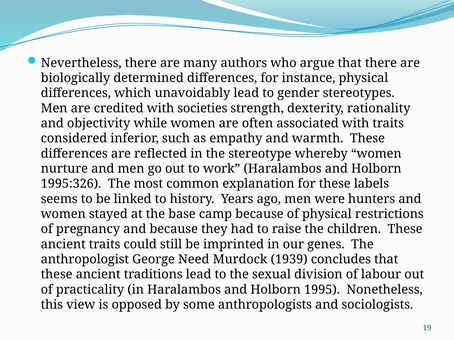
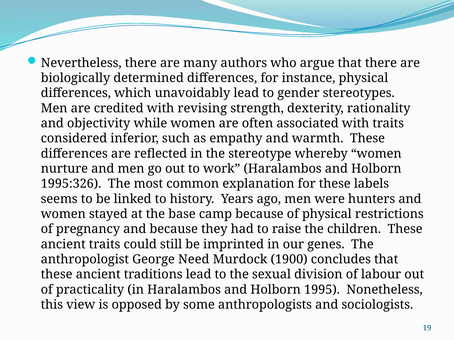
societies: societies -> revising (202, 108)
1939: 1939 -> 1900 (289, 260)
